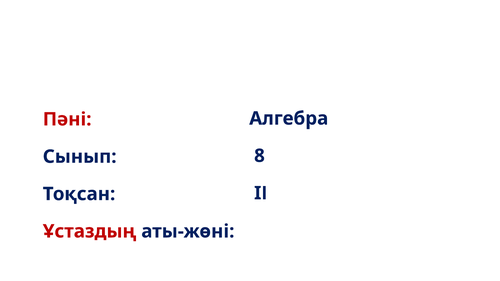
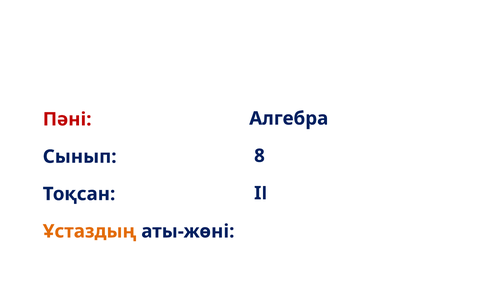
Ұстаздың colour: red -> orange (90, 231)
